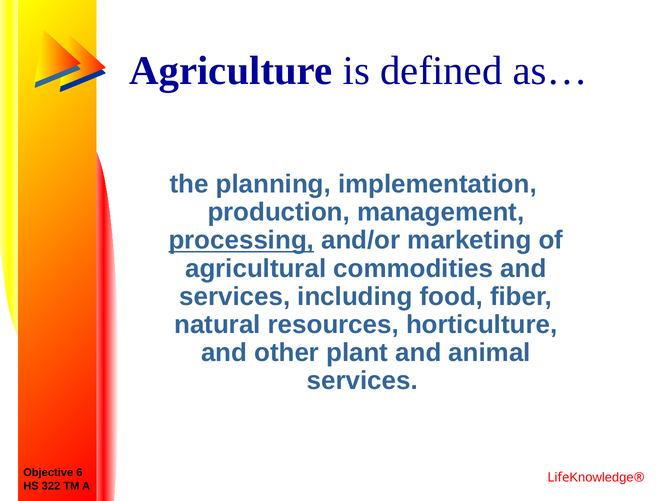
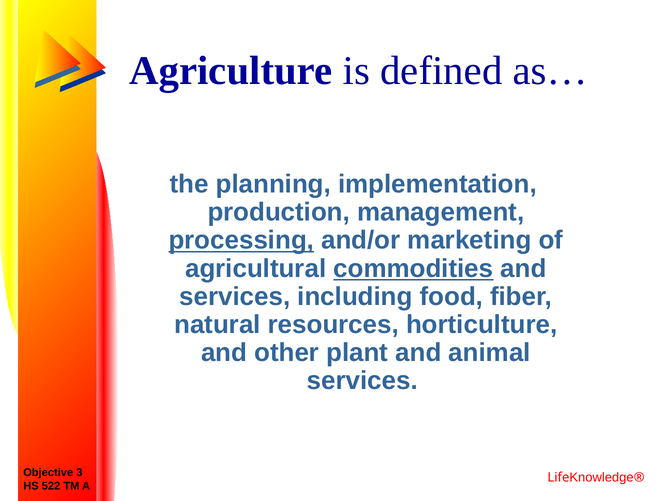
commodities underline: none -> present (413, 268)
6: 6 -> 3 (79, 473)
322: 322 -> 522 (51, 486)
